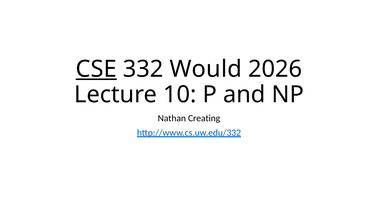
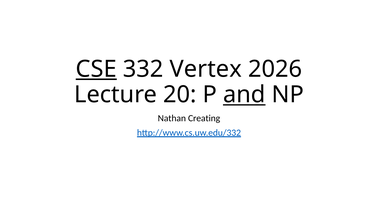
Would: Would -> Vertex (206, 69)
10: 10 -> 20 (180, 94)
and underline: none -> present (244, 94)
